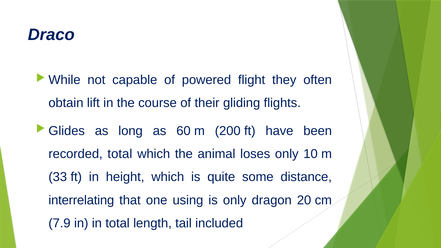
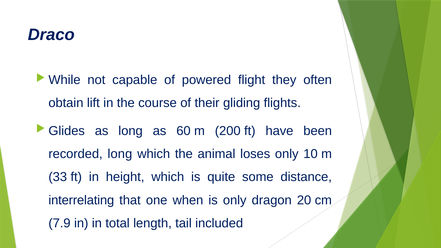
recorded total: total -> long (120, 154)
using: using -> when (188, 200)
